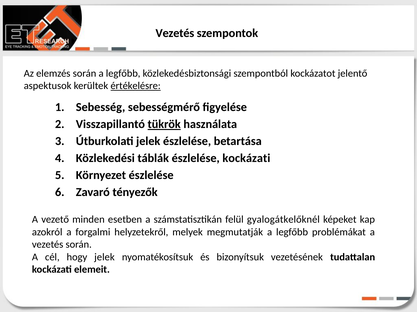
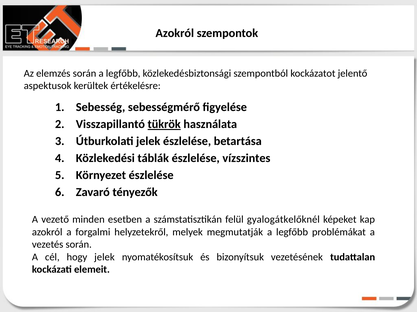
Vezetés: Vezetés -> Azokról (175, 33)
értékelésre underline: present -> none (136, 86)
észlelése kockázati: kockázati -> vízszintes (246, 159)
